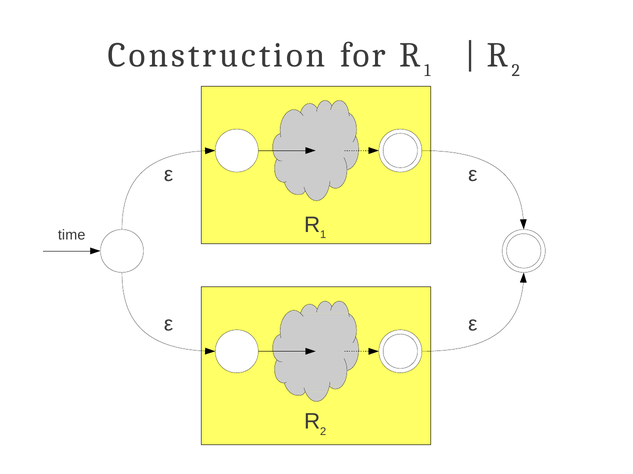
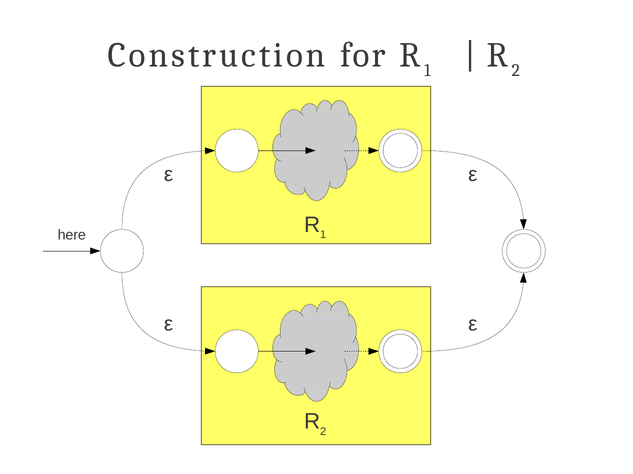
time: time -> here (72, 235)
